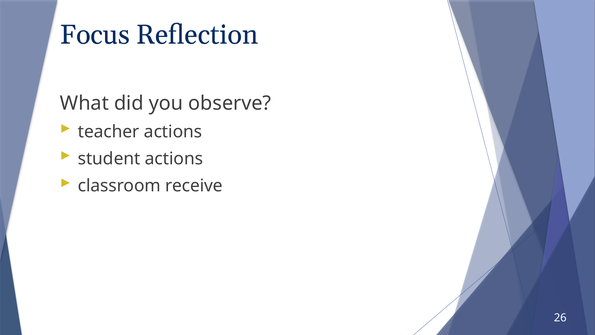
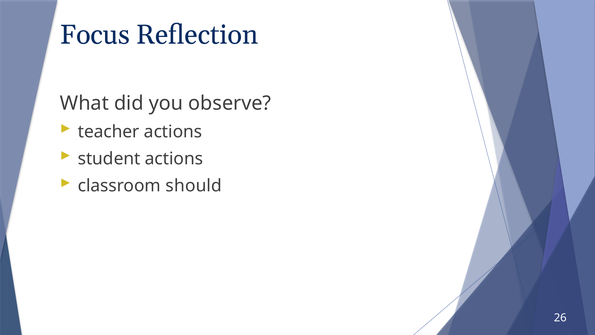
receive: receive -> should (194, 186)
